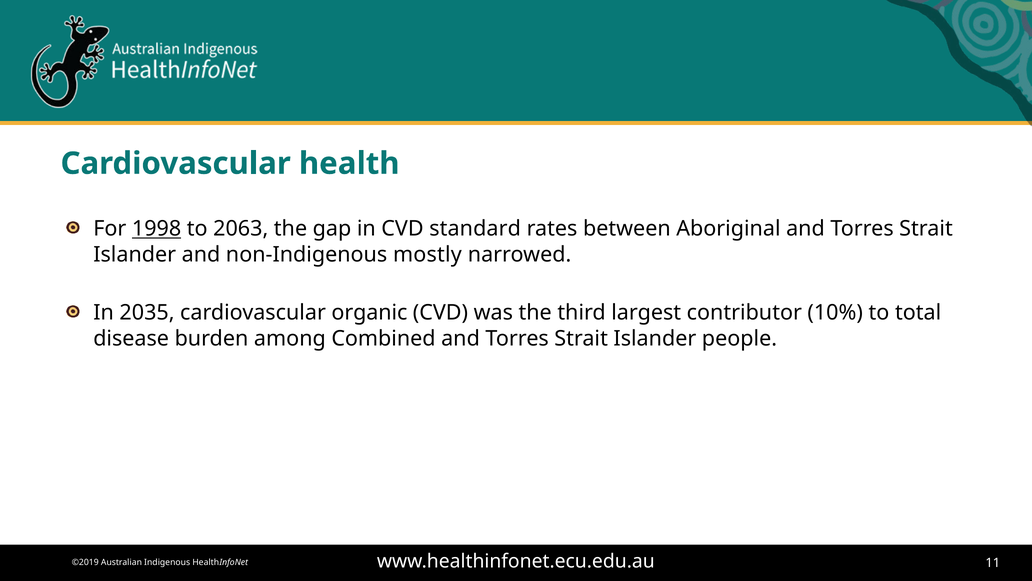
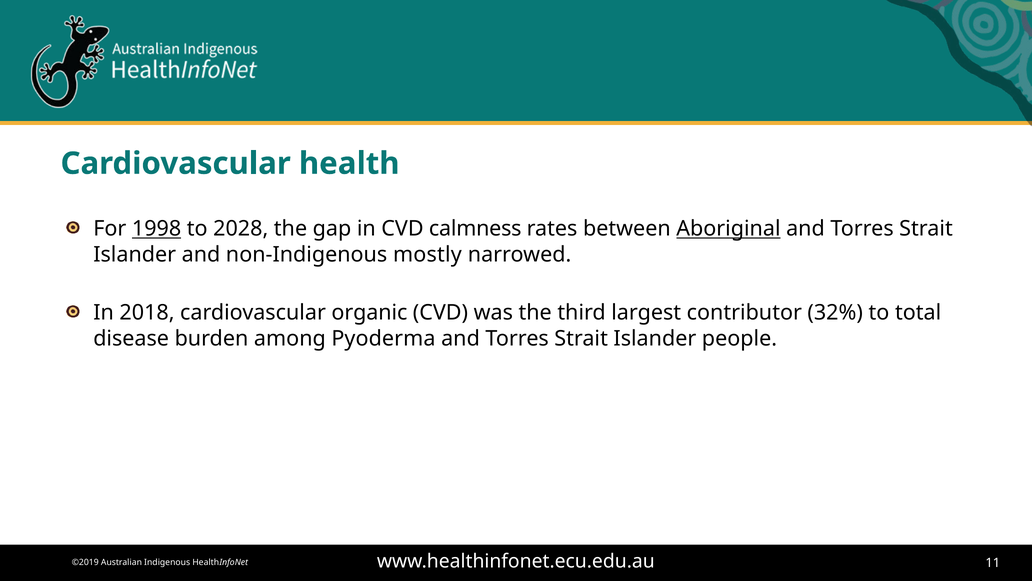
2063: 2063 -> 2028 (241, 229)
standard: standard -> calmness (475, 229)
Aboriginal underline: none -> present (728, 229)
2035: 2035 -> 2018 (147, 312)
10%: 10% -> 32% (835, 312)
Combined: Combined -> Pyoderma (383, 338)
